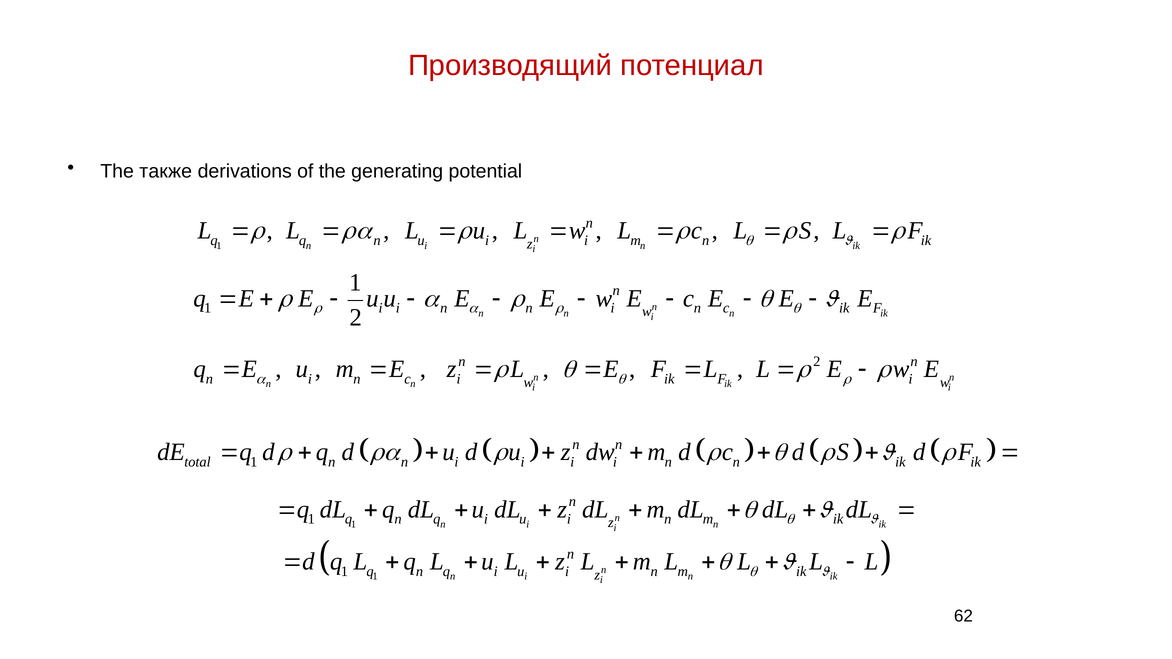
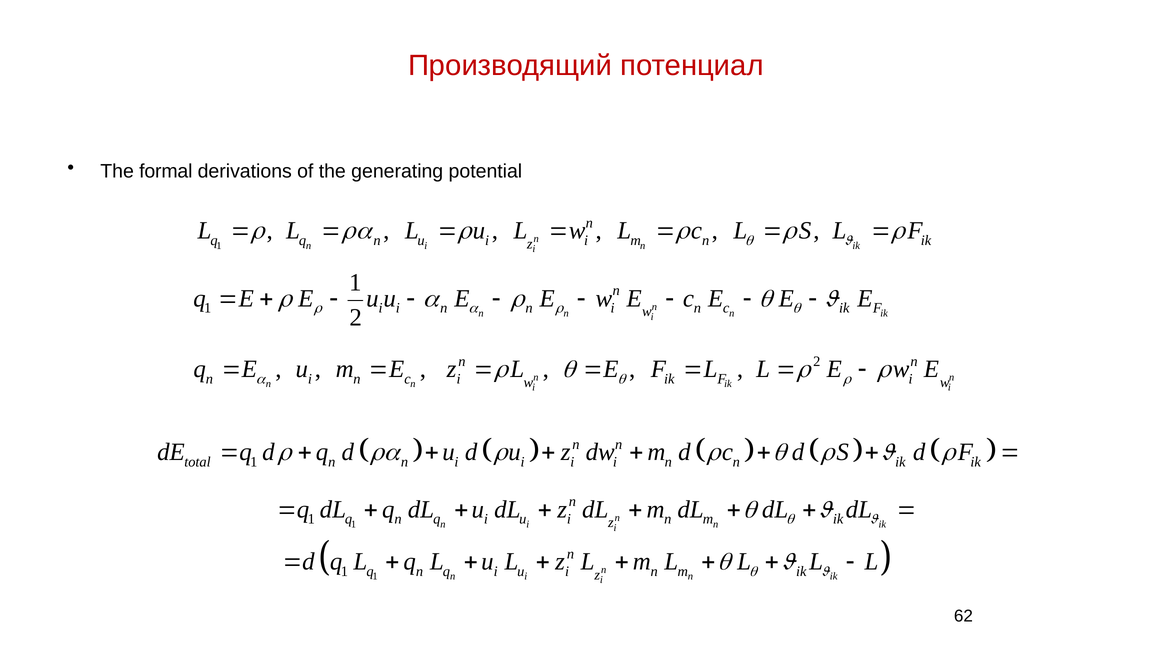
также: также -> formal (166, 171)
